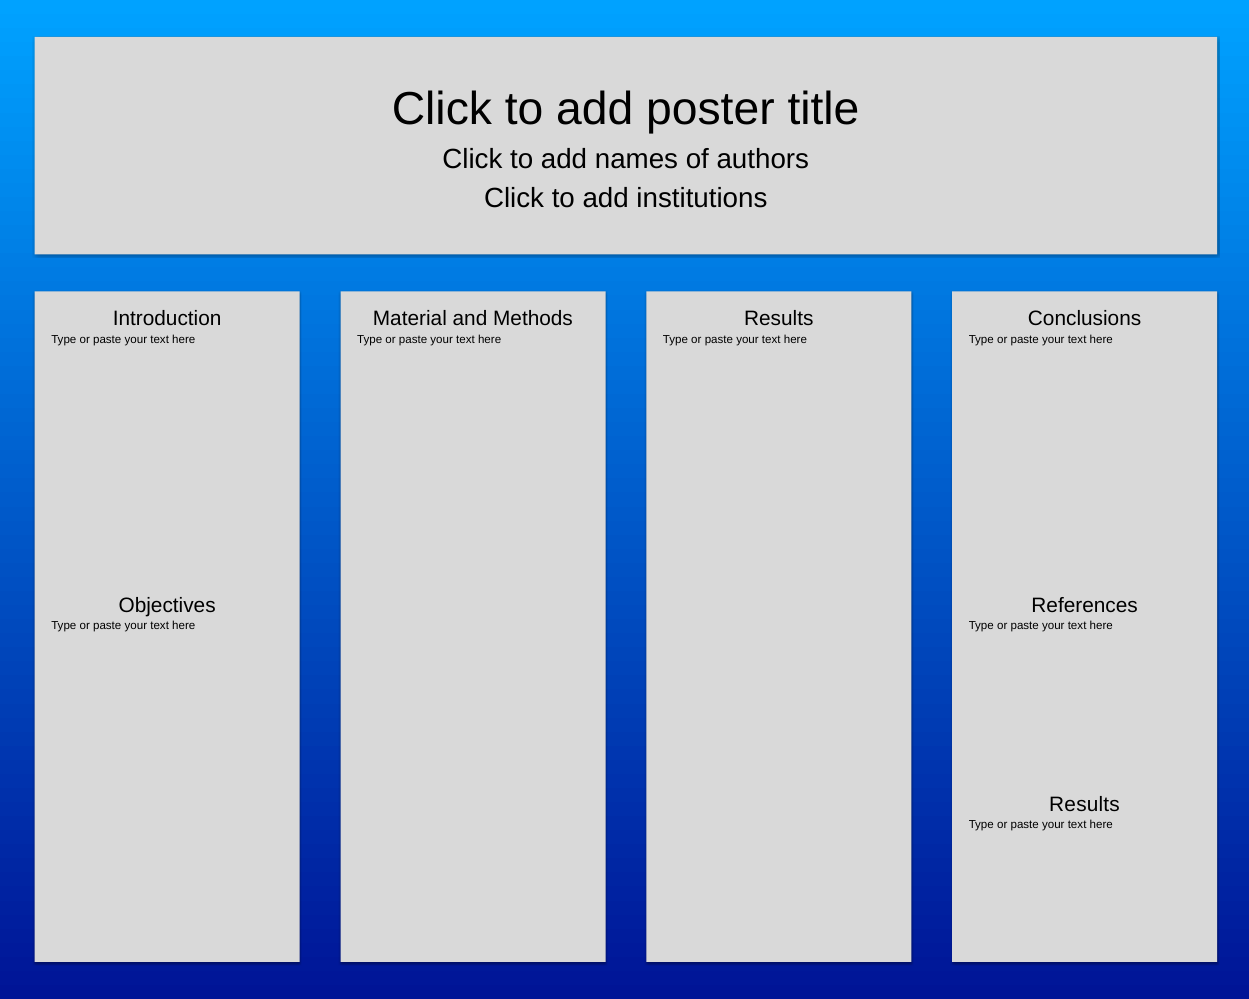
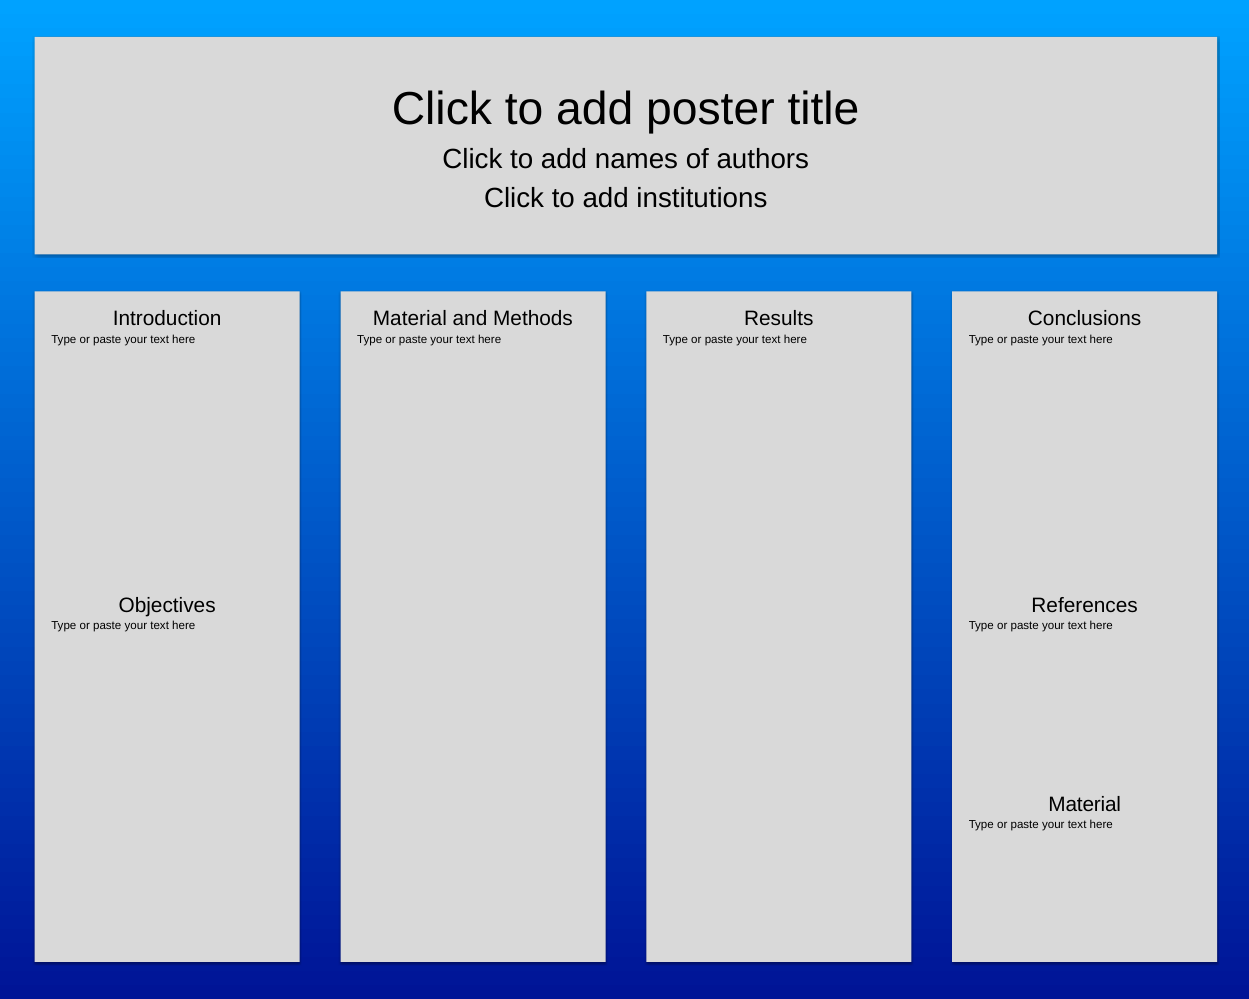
Results: Results -> Material (1085, 805)
